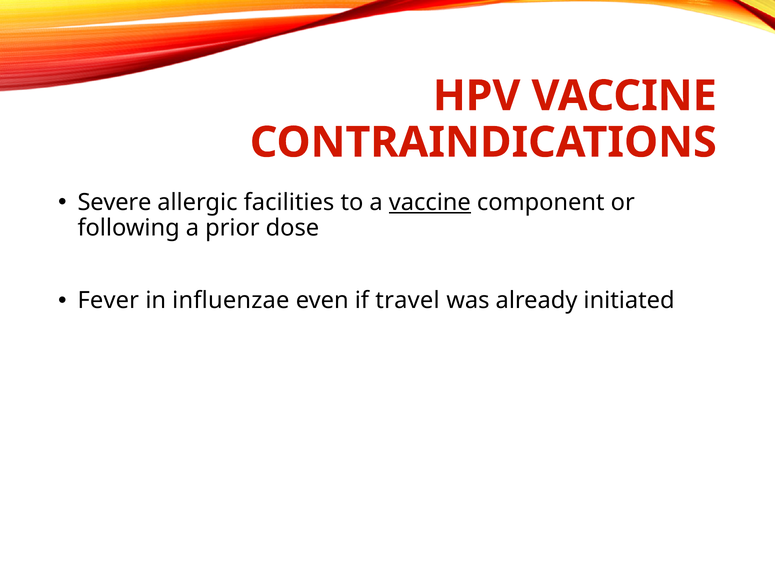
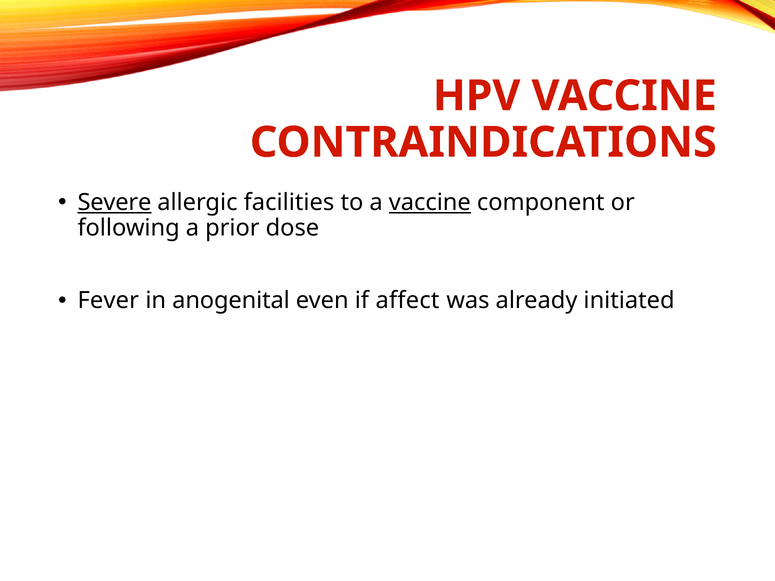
Severe underline: none -> present (114, 203)
influenzae: influenzae -> anogenital (231, 301)
travel: travel -> affect (408, 301)
